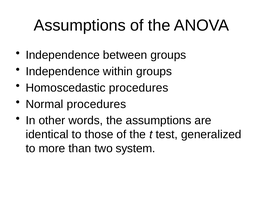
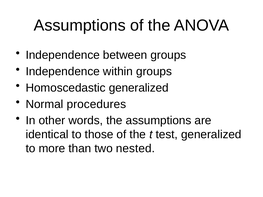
Homoscedastic procedures: procedures -> generalized (139, 88)
system: system -> nested (135, 149)
